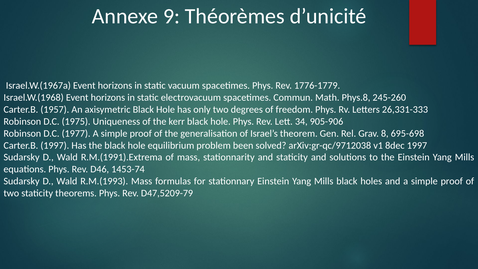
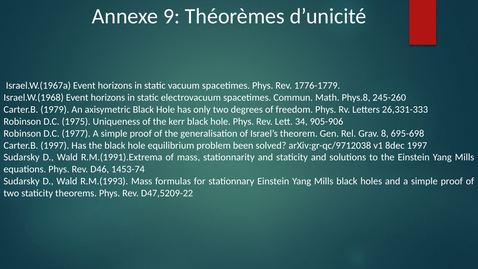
1957: 1957 -> 1979 (55, 109)
D47,5209-79: D47,5209-79 -> D47,5209-22 (167, 193)
